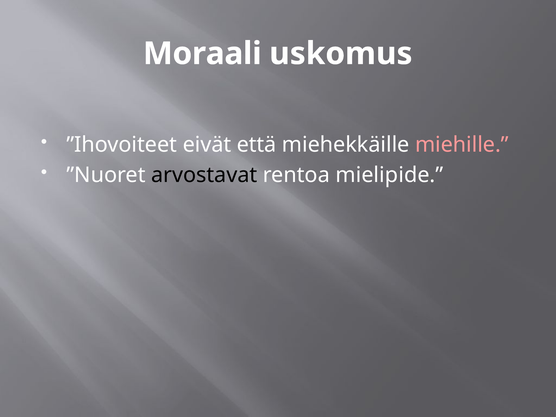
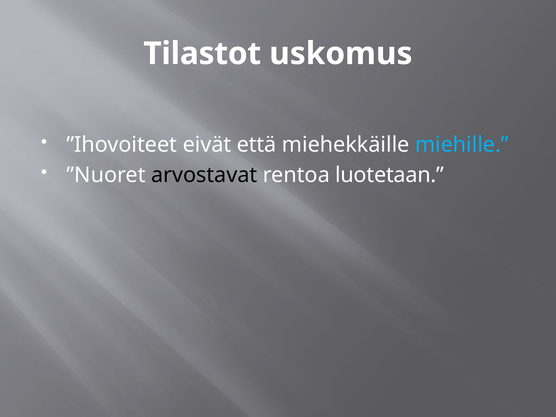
Moraali: Moraali -> Tilastot (202, 54)
miehille colour: pink -> light blue (462, 145)
mielipide: mielipide -> luotetaan (390, 175)
